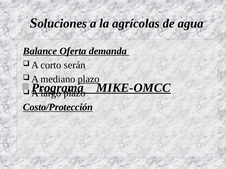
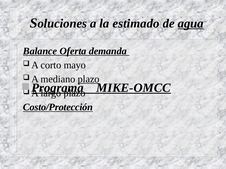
agrícolas: agrícolas -> estimado (136, 24)
agua underline: none -> present (191, 24)
serán: serán -> mayo (75, 65)
